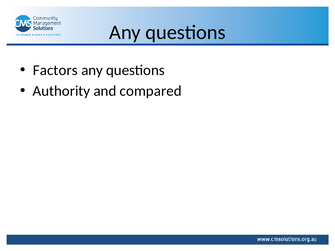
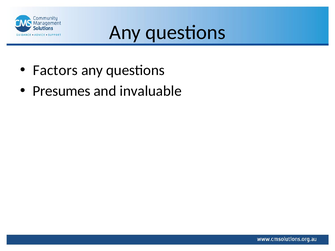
Authority: Authority -> Presumes (62, 91)
compared: compared -> invaluable (151, 91)
